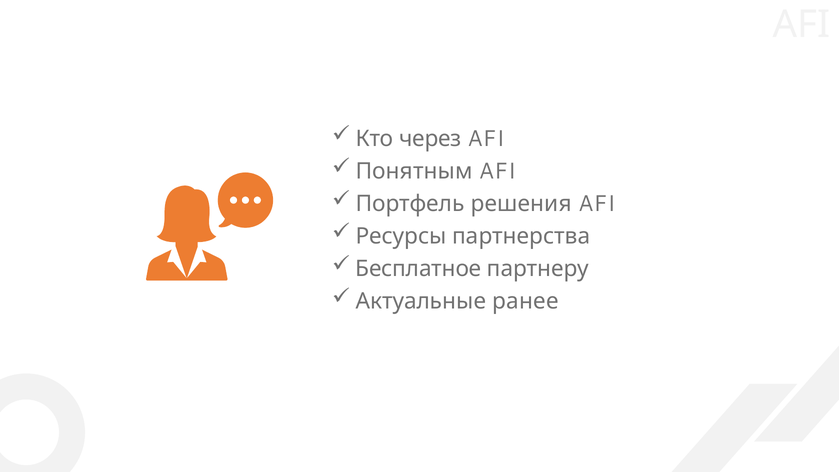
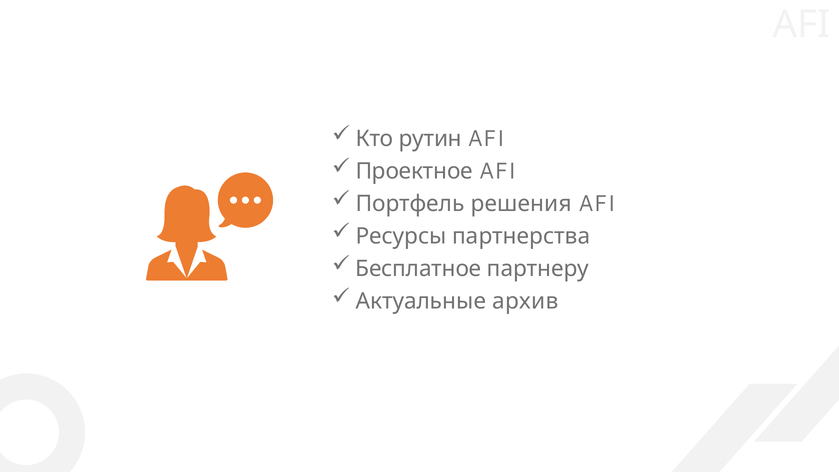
через: через -> рутин (430, 139)
Понятным: Понятным -> Проектное (414, 171)
ранее: ранее -> архив (525, 301)
